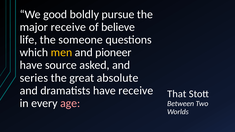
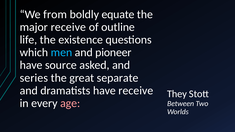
good: good -> from (55, 14)
pursue: pursue -> equate (118, 14)
believe: believe -> outline (118, 27)
someone: someone -> existence (81, 40)
men colour: yellow -> light blue (61, 53)
absolute: absolute -> separate (118, 78)
That: That -> They (177, 94)
